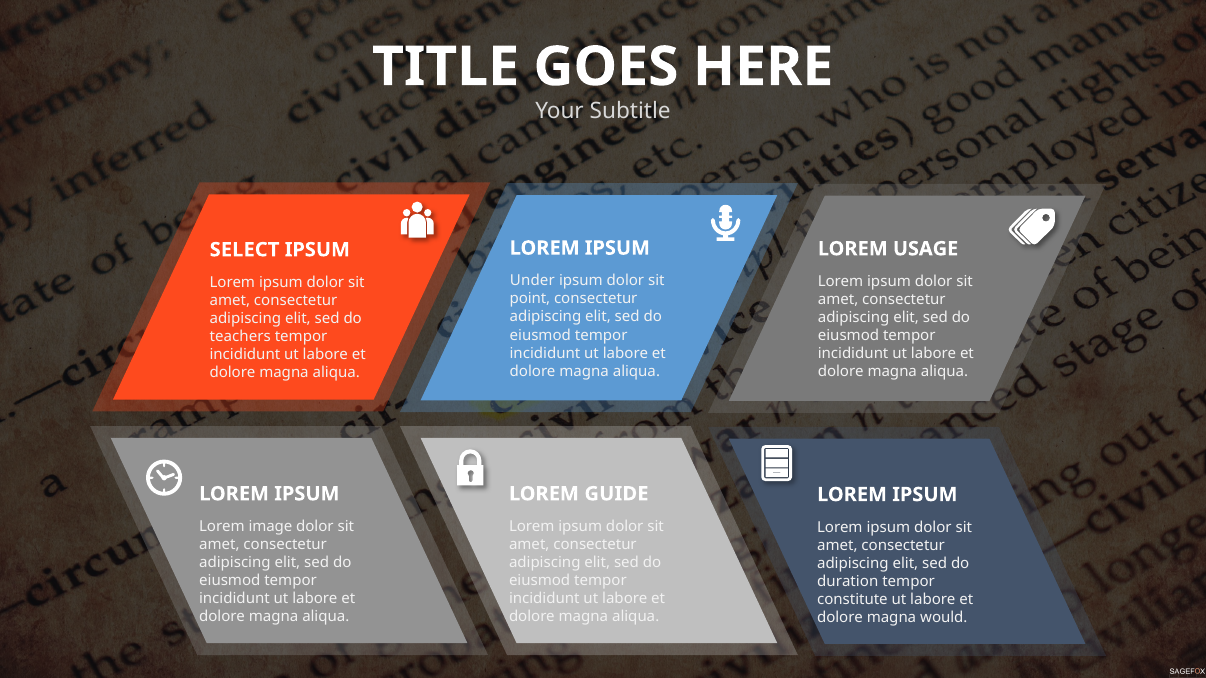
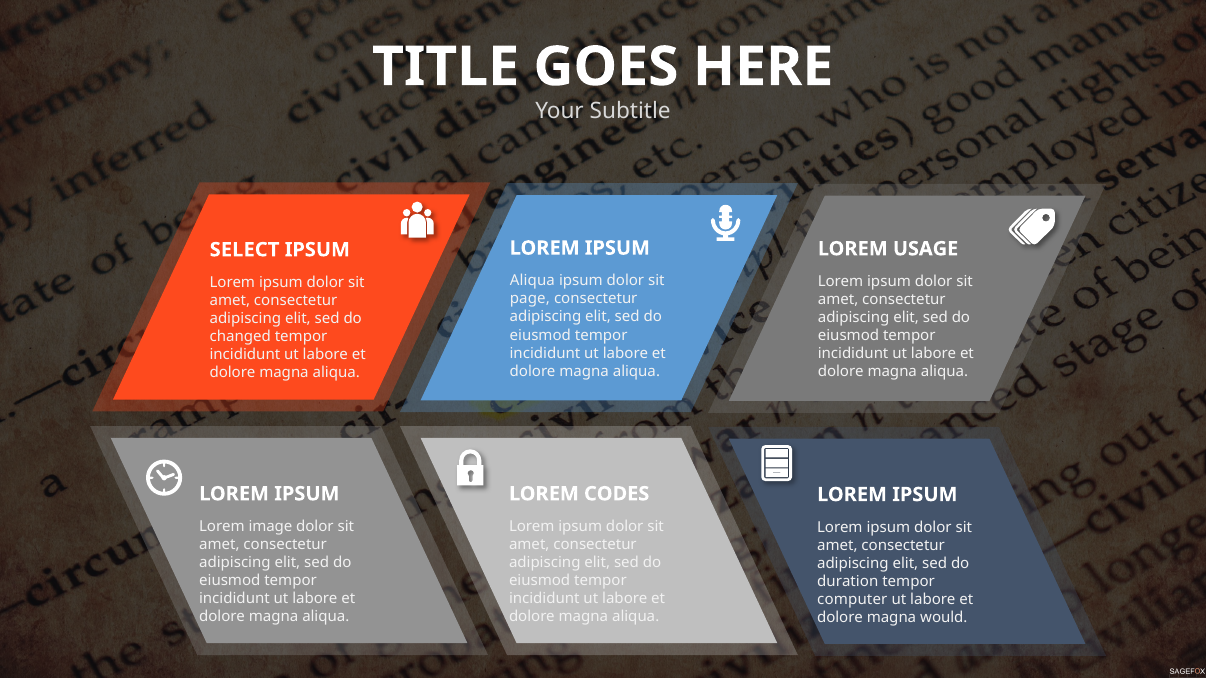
Under: Under -> Aliqua (532, 281)
point: point -> page (530, 299)
teachers: teachers -> changed (240, 337)
GUIDE: GUIDE -> CODES (617, 494)
constitute: constitute -> computer (852, 600)
